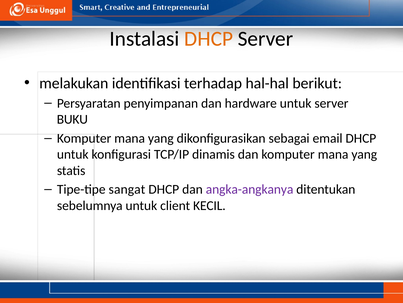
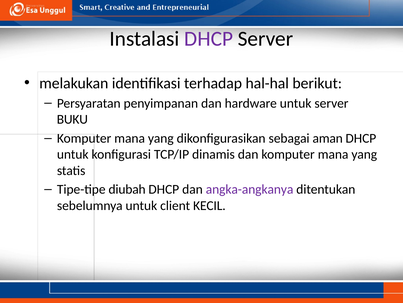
DHCP colour: orange -> purple (209, 39)
email: email -> aman (328, 138)
sangat: sangat -> diubah (127, 189)
